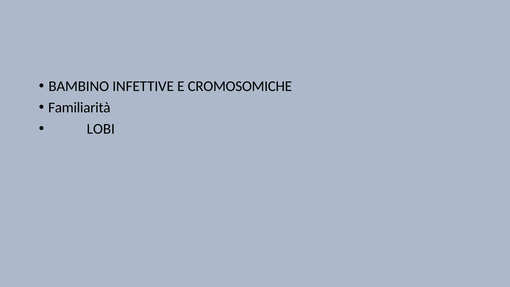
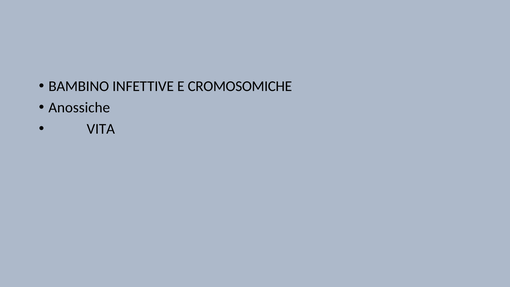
Familiarità: Familiarità -> Anossiche (79, 108)
LOBI: LOBI -> VITA (101, 129)
